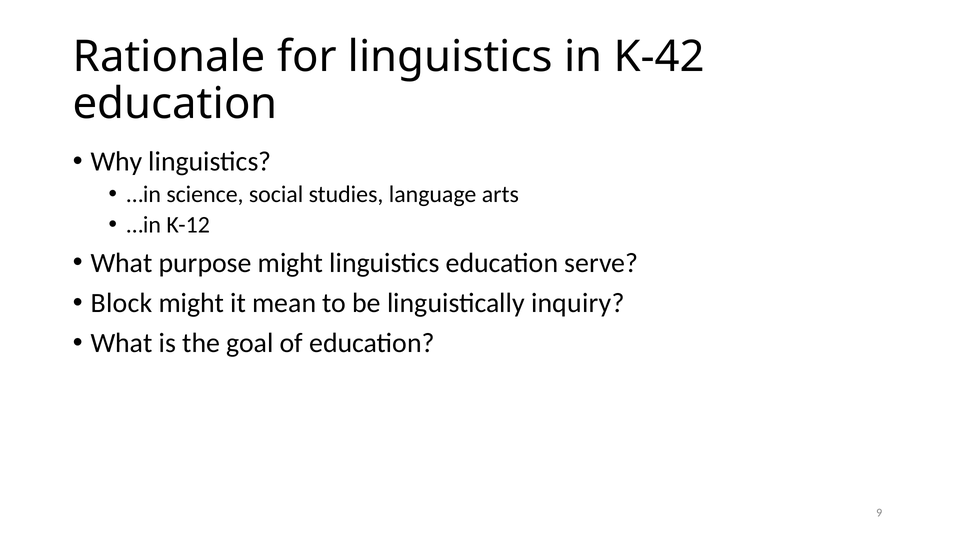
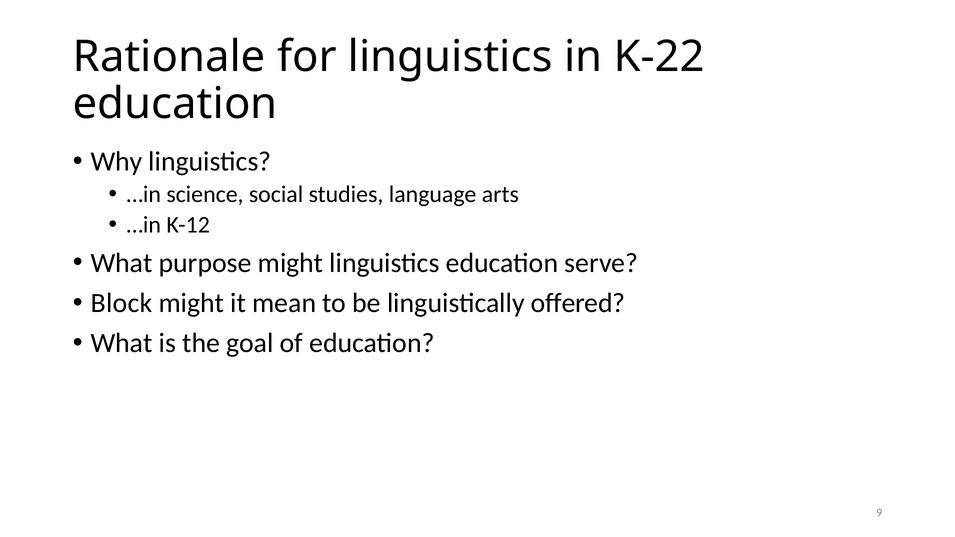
K-42: K-42 -> K-22 (659, 57)
inquiry: inquiry -> offered (578, 303)
